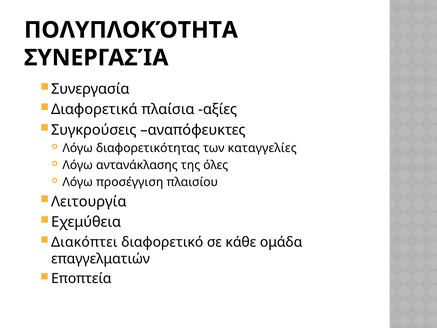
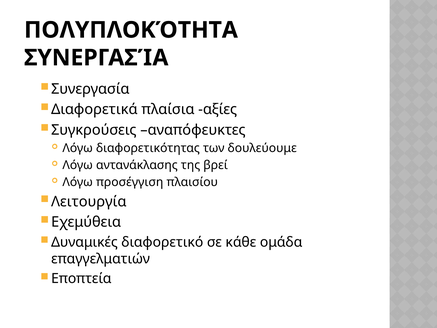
καταγγελίες: καταγγελίες -> δουλεύουμε (262, 148)
όλες: όλες -> βρεί (216, 165)
Διακόπτει: Διακόπτει -> Δυναμικές (84, 242)
